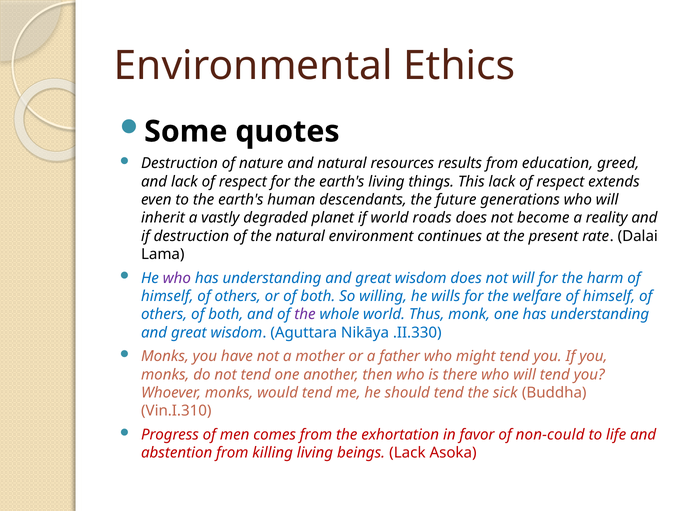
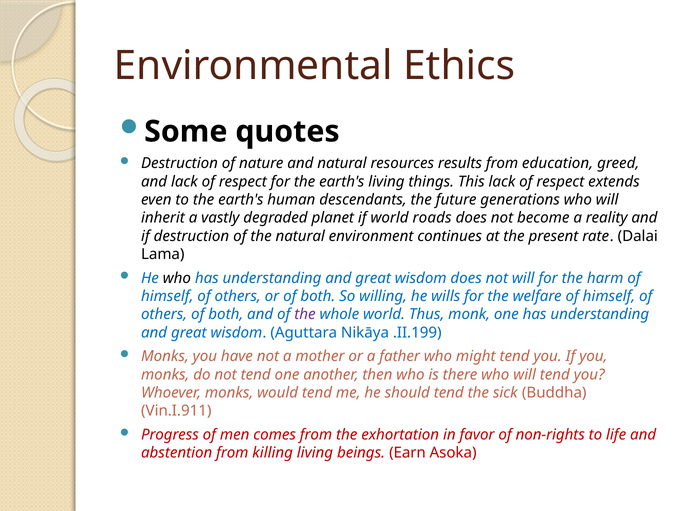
who colour: purple -> black (177, 278)
.II.330: .II.330 -> .II.199 (417, 333)
Vin.I.310: Vin.I.310 -> Vin.I.911 (176, 411)
non-could: non-could -> non-rights (550, 435)
beings Lack: Lack -> Earn (407, 453)
